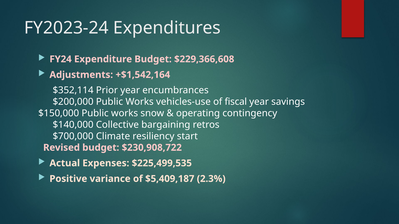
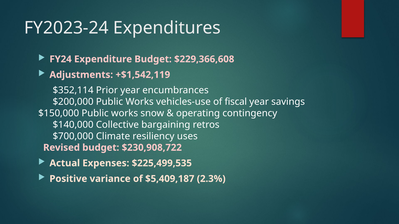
+$1,542,164: +$1,542,164 -> +$1,542,119 (143, 75)
start: start -> uses (187, 136)
